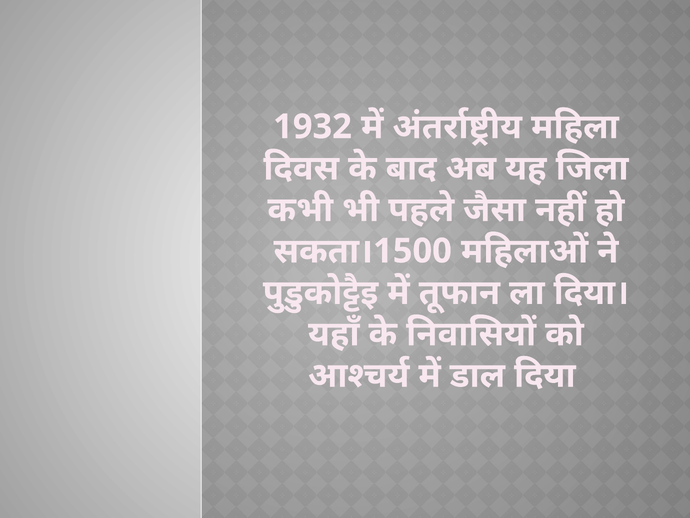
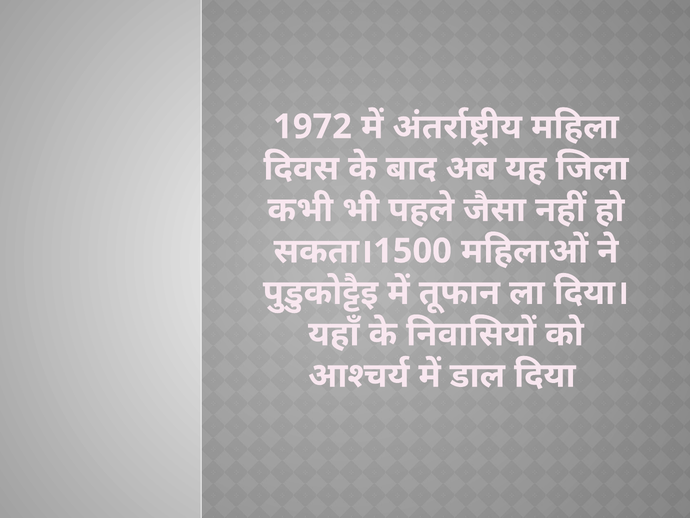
1932: 1932 -> 1972 (313, 127)
